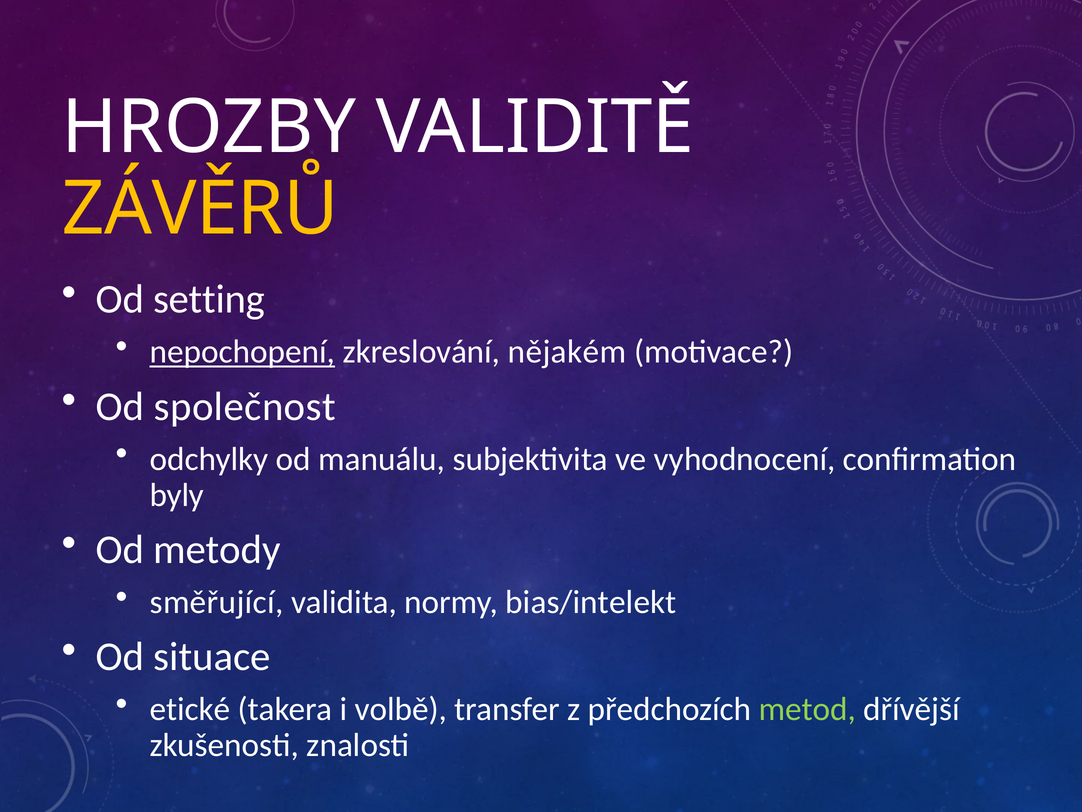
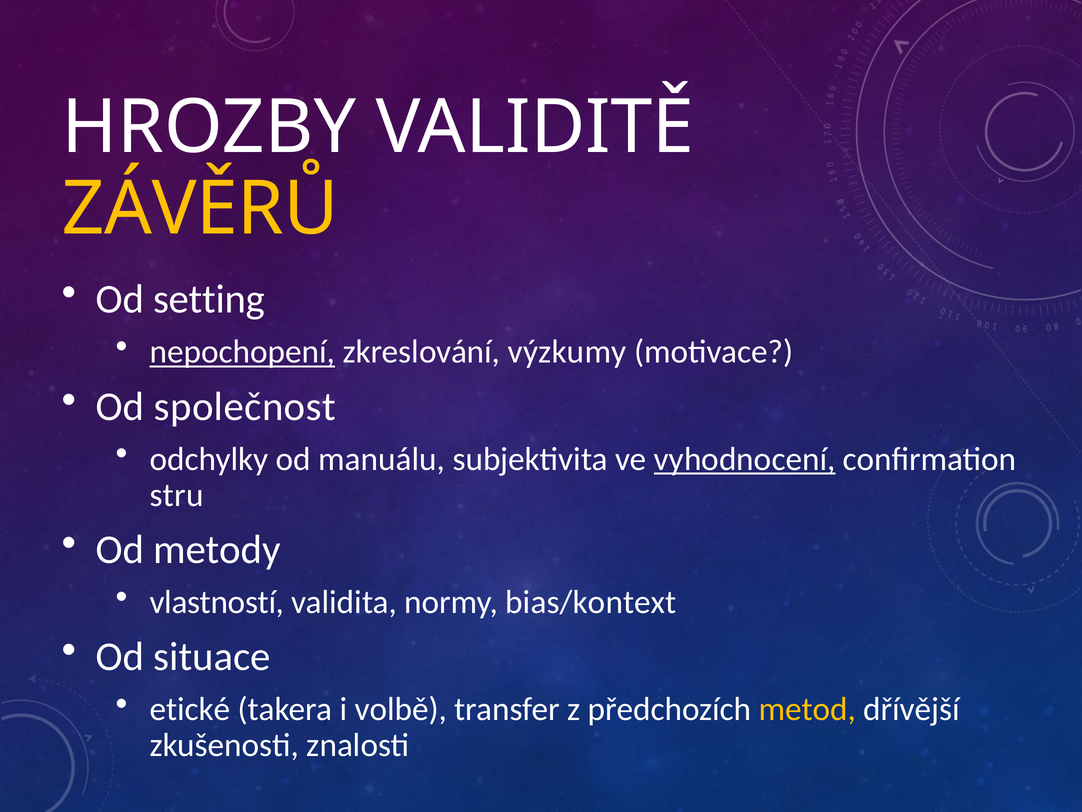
nějakém: nějakém -> výzkumy (567, 352)
vyhodnocení underline: none -> present (745, 459)
byly: byly -> stru (177, 495)
směřující: směřující -> vlastností (217, 602)
bias/intelekt: bias/intelekt -> bias/kontext (591, 602)
metod colour: light green -> yellow (807, 709)
